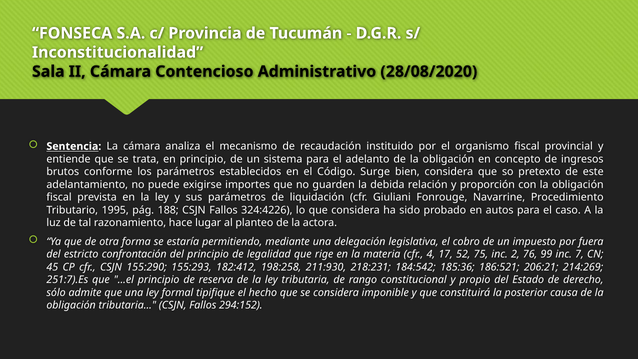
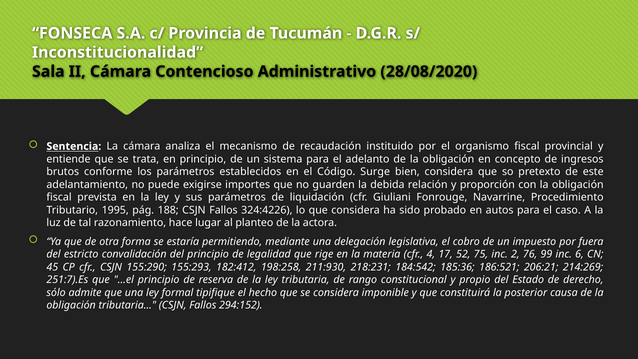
confrontación: confrontación -> convalidación (134, 254)
7: 7 -> 6 (580, 254)
